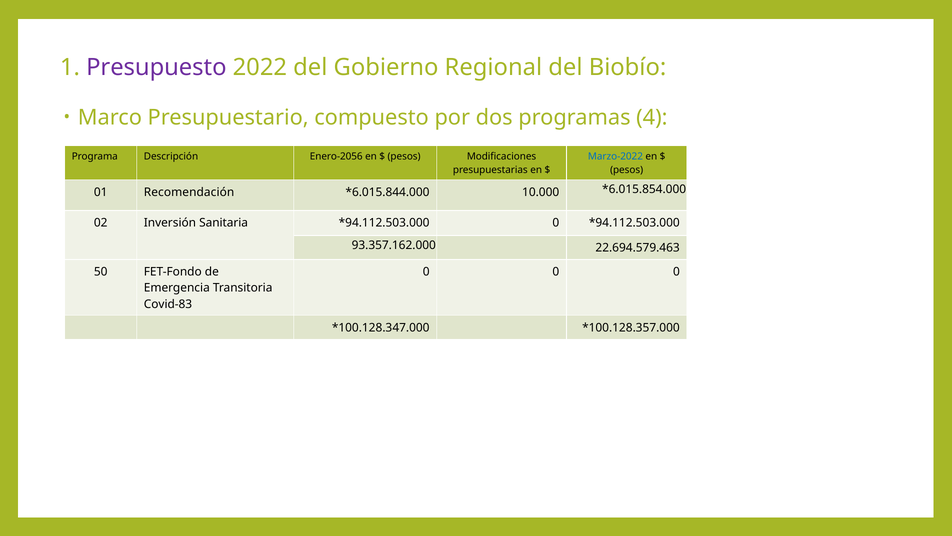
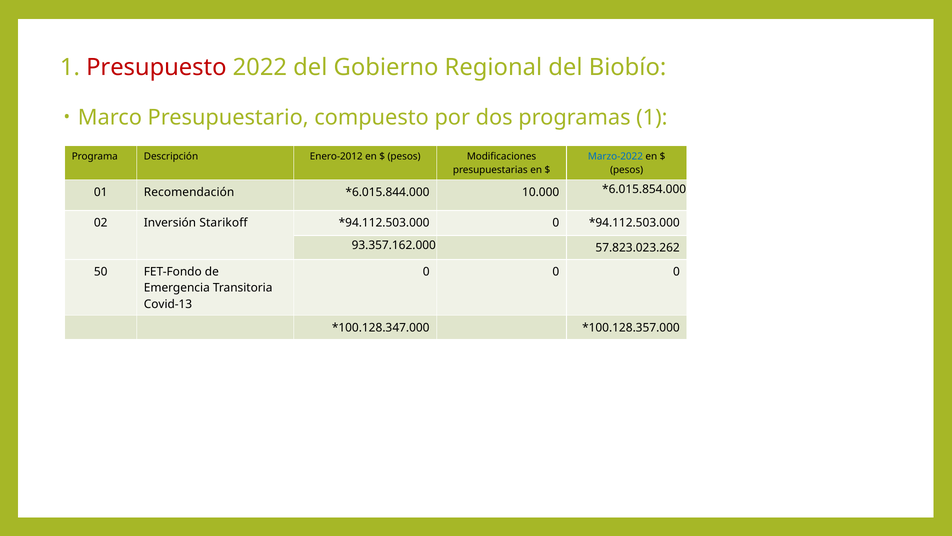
Presupuesto colour: purple -> red (156, 67)
programas 4: 4 -> 1 (652, 117)
Enero-2056: Enero-2056 -> Enero-2012 (336, 156)
Sanitaria: Sanitaria -> Starikoff (223, 223)
22.694.579.463: 22.694.579.463 -> 57.823.023.262 (638, 248)
Covid-83: Covid-83 -> Covid-13 (168, 304)
